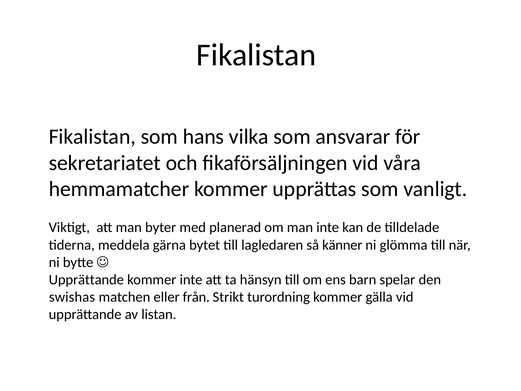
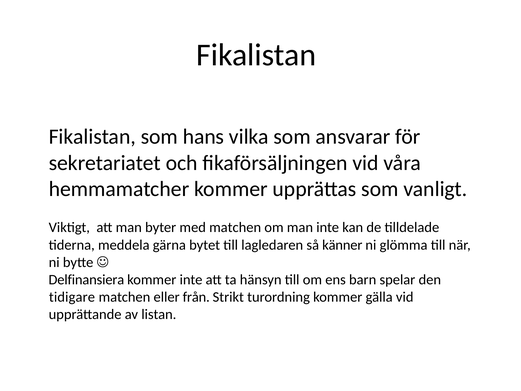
med planerad: planerad -> matchen (235, 227)
Upprättande: Upprättande -> Delfinansiera (86, 280)
swishas: swishas -> tidigare (72, 297)
